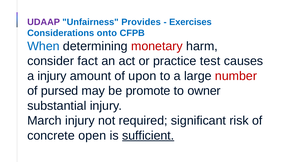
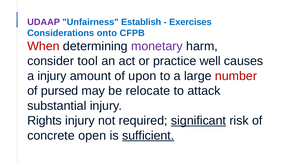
Provides: Provides -> Establish (141, 22)
When colour: blue -> red (43, 46)
monetary colour: red -> purple (157, 46)
fact: fact -> tool (88, 61)
test: test -> well (210, 61)
promote: promote -> relocate (148, 91)
owner: owner -> attack (204, 91)
March: March -> Rights (44, 121)
significant underline: none -> present (198, 121)
